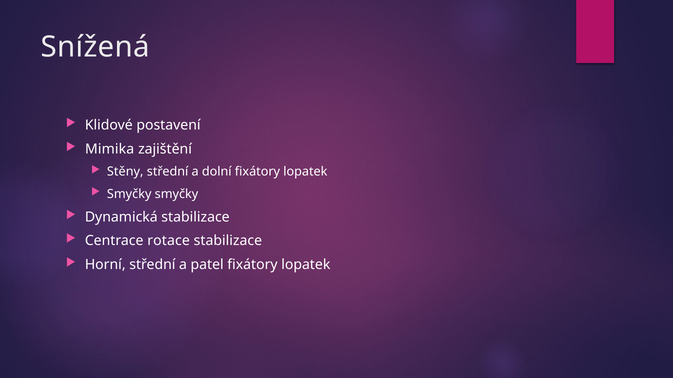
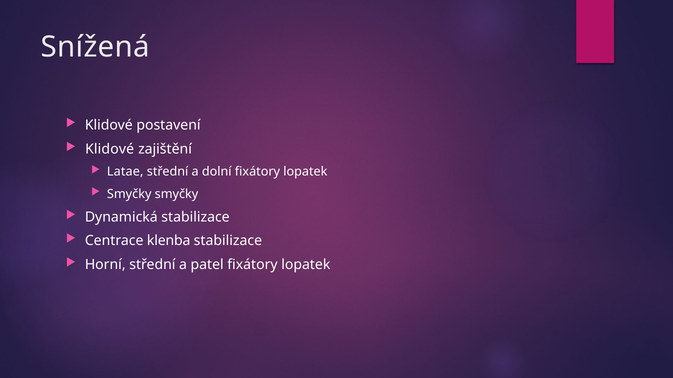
Mimika: Mimika -> Klidové (110, 149)
Stěny: Stěny -> Latae (125, 172)
rotace: rotace -> klenba (169, 241)
